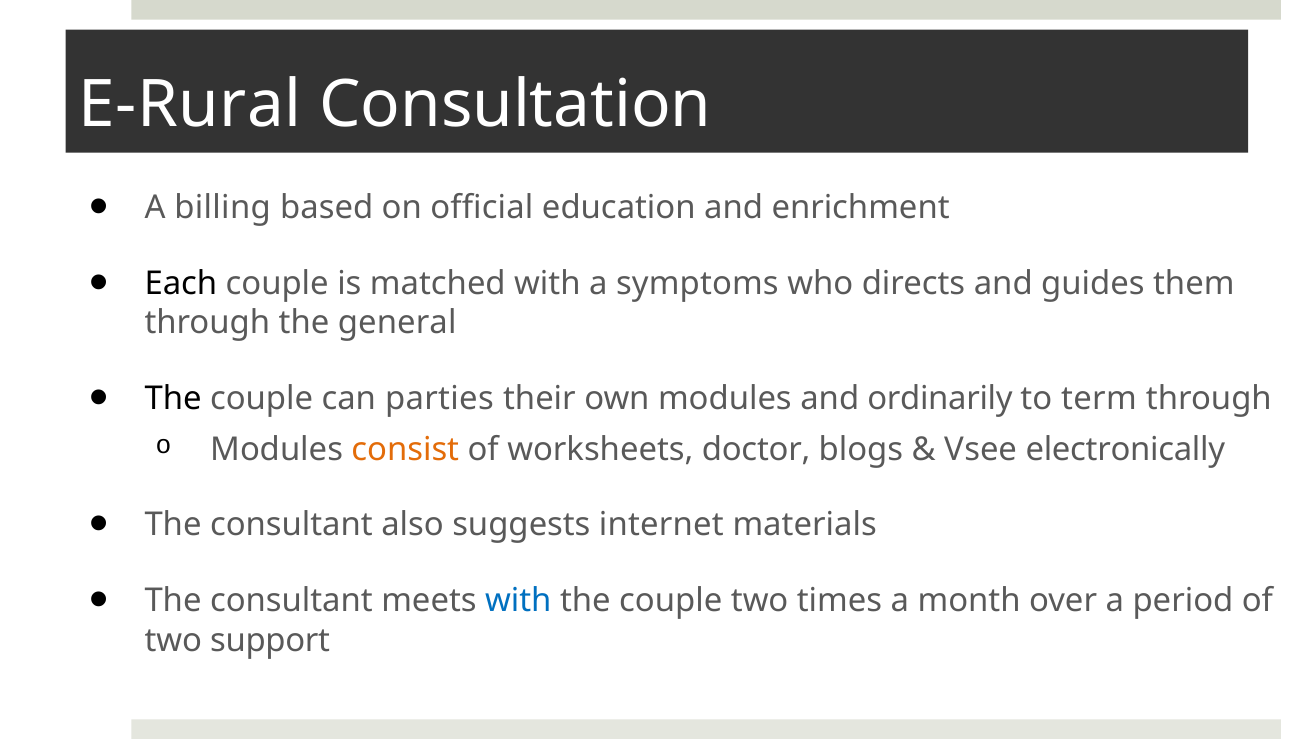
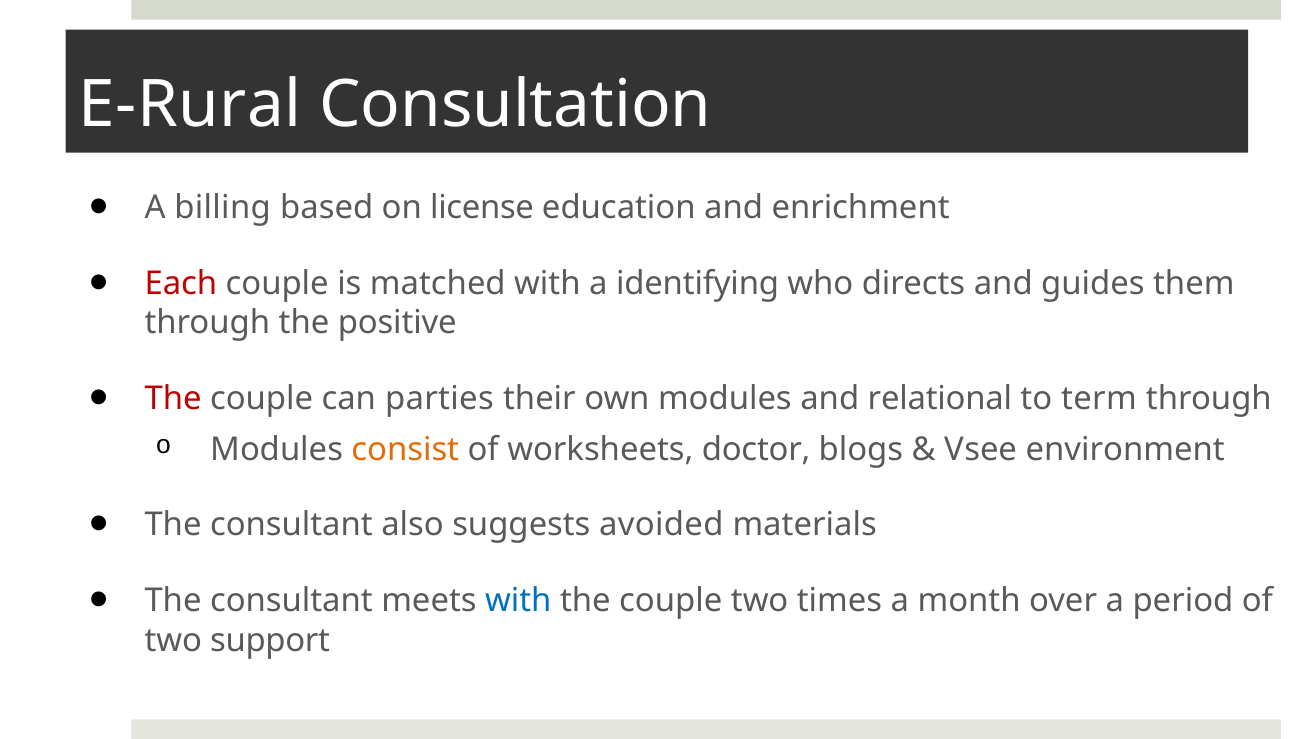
official: official -> license (482, 208)
Each colour: black -> red (181, 284)
symptoms: symptoms -> identifying (698, 284)
general: general -> positive (397, 323)
The colour: black -> red (173, 399)
ordinarily: ordinarily -> relational (940, 399)
electronically: electronically -> environment (1125, 449)
internet: internet -> avoided (661, 525)
